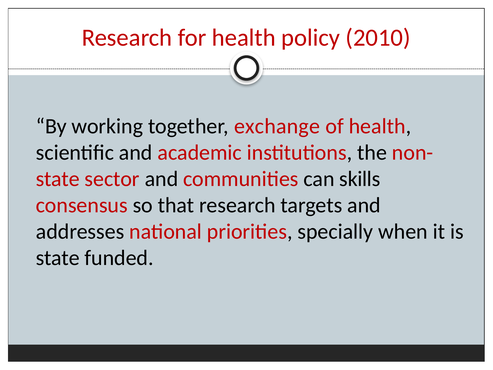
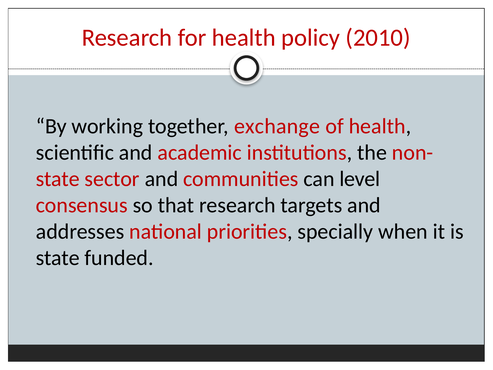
skills: skills -> level (360, 179)
